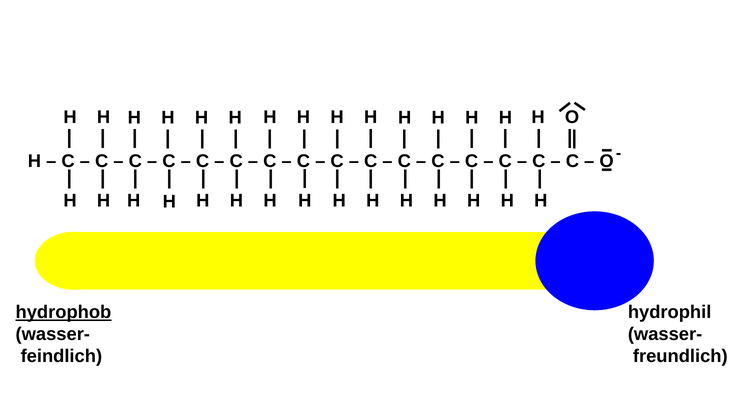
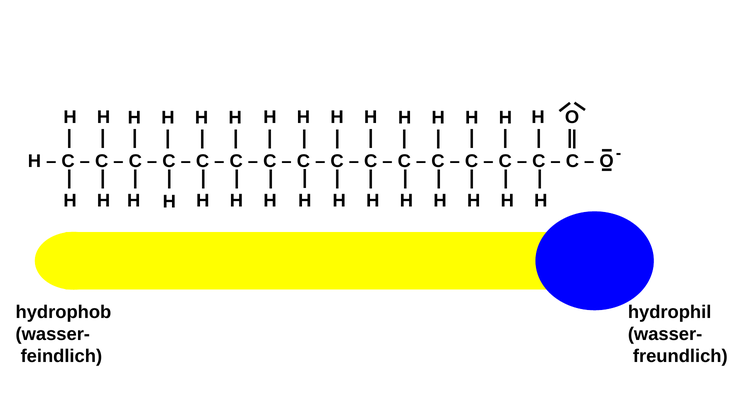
hydrophob underline: present -> none (63, 312)
